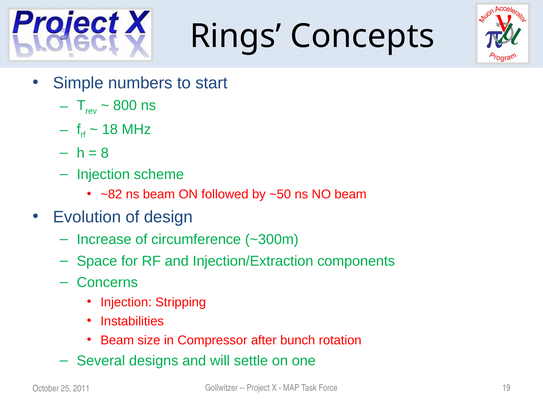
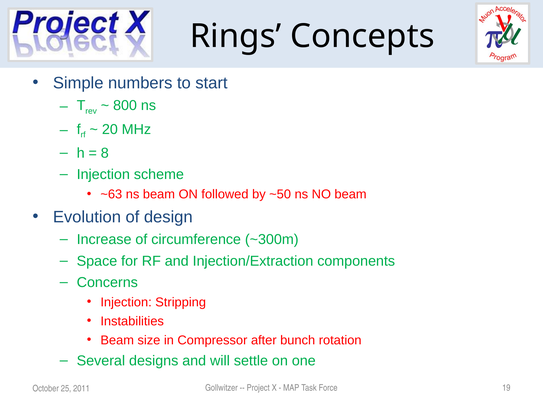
18: 18 -> 20 (110, 129)
~82: ~82 -> ~63 (111, 194)
